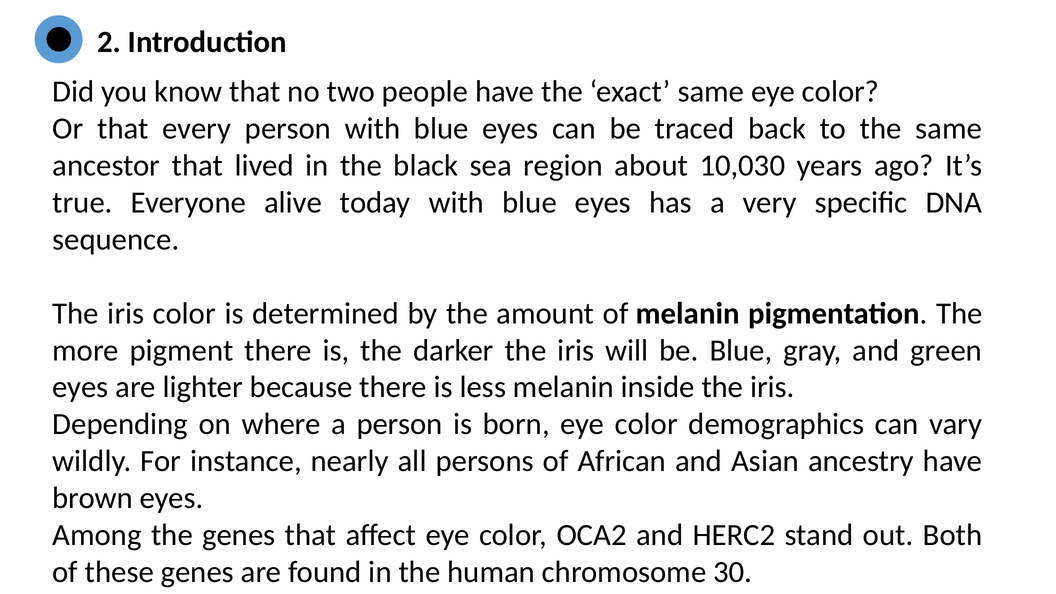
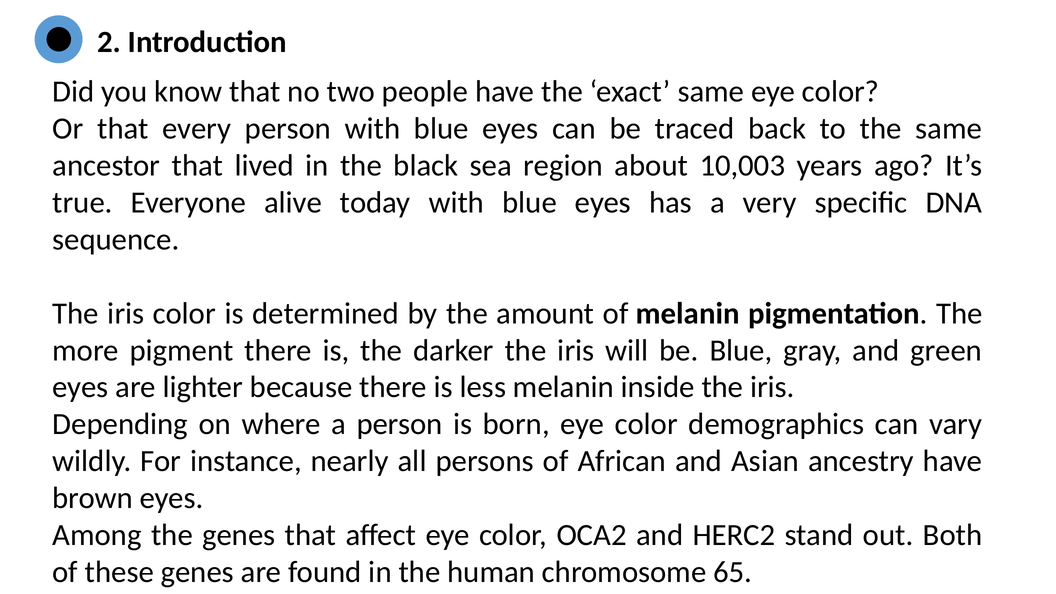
10,030: 10,030 -> 10,003 (742, 165)
30: 30 -> 65 (733, 572)
